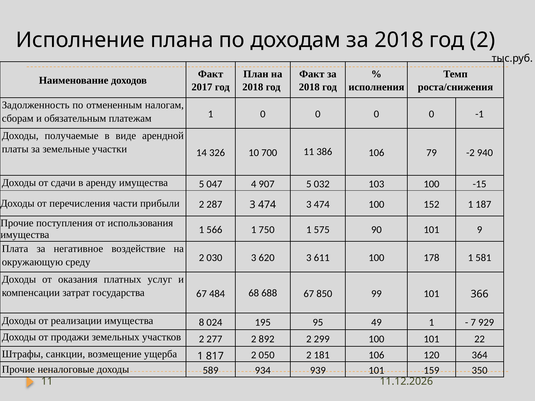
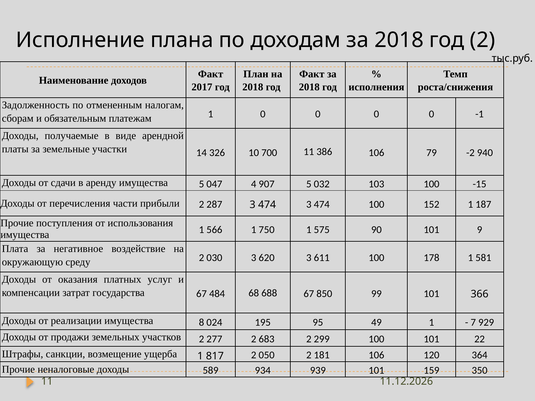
892: 892 -> 683 (267, 339)
